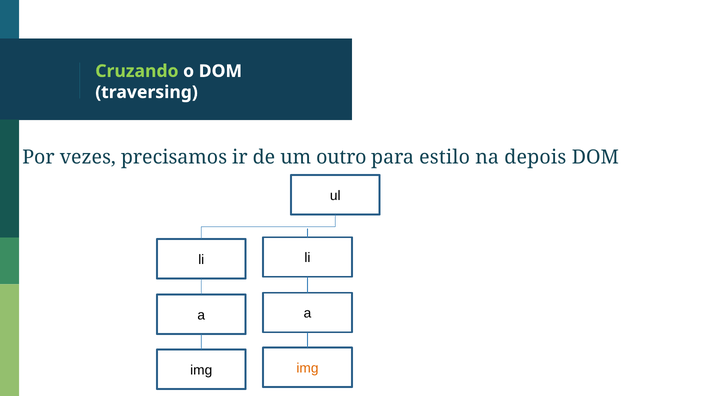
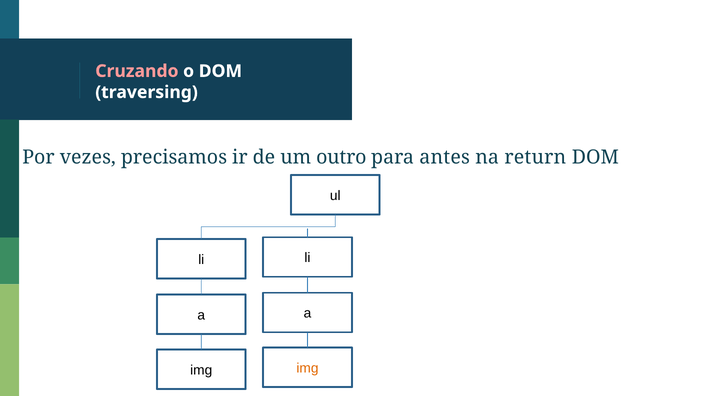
Cruzando colour: light green -> pink (137, 71)
estilo: estilo -> antes (445, 157)
depois: depois -> return (535, 157)
